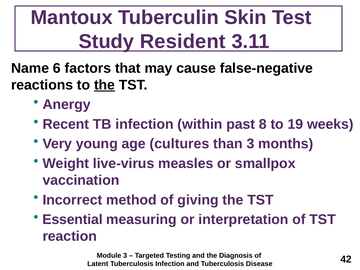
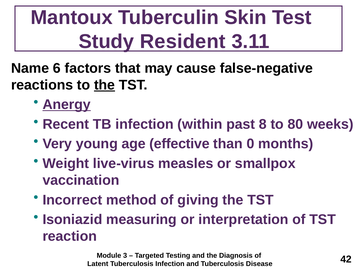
Anergy underline: none -> present (67, 105)
19: 19 -> 80 (295, 124)
cultures: cultures -> effective (180, 144)
than 3: 3 -> 0 (250, 144)
Essential: Essential -> Isoniazid (72, 220)
